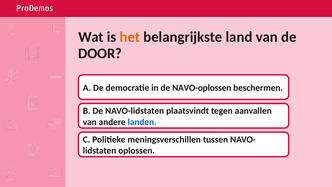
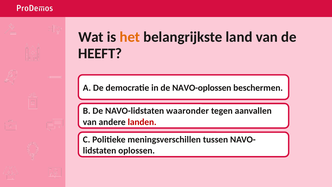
DOOR: DOOR -> HEEFT (100, 54)
plaatsvindt: plaatsvindt -> waaronder (188, 111)
landen colour: blue -> red (142, 122)
